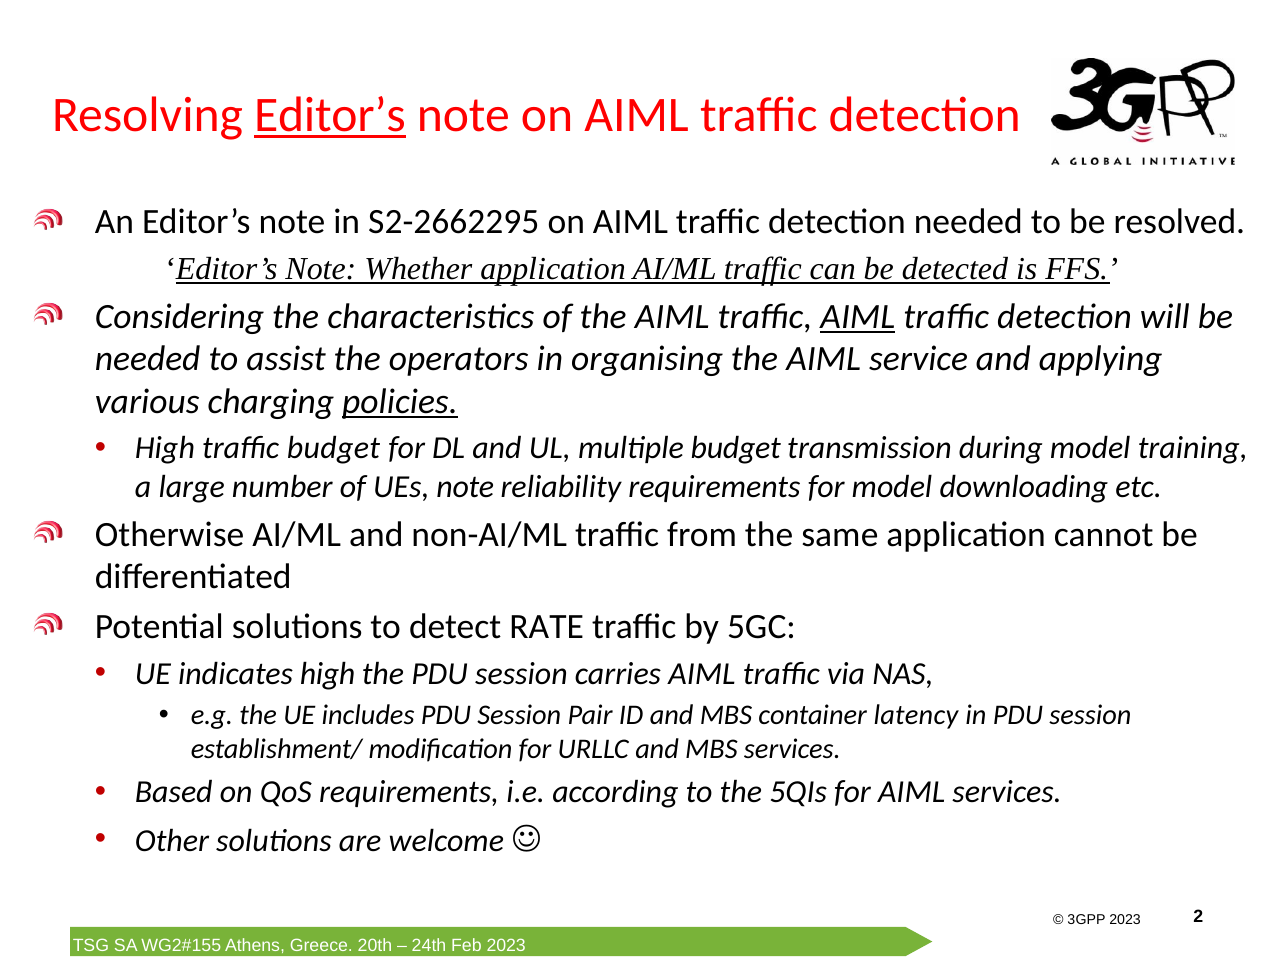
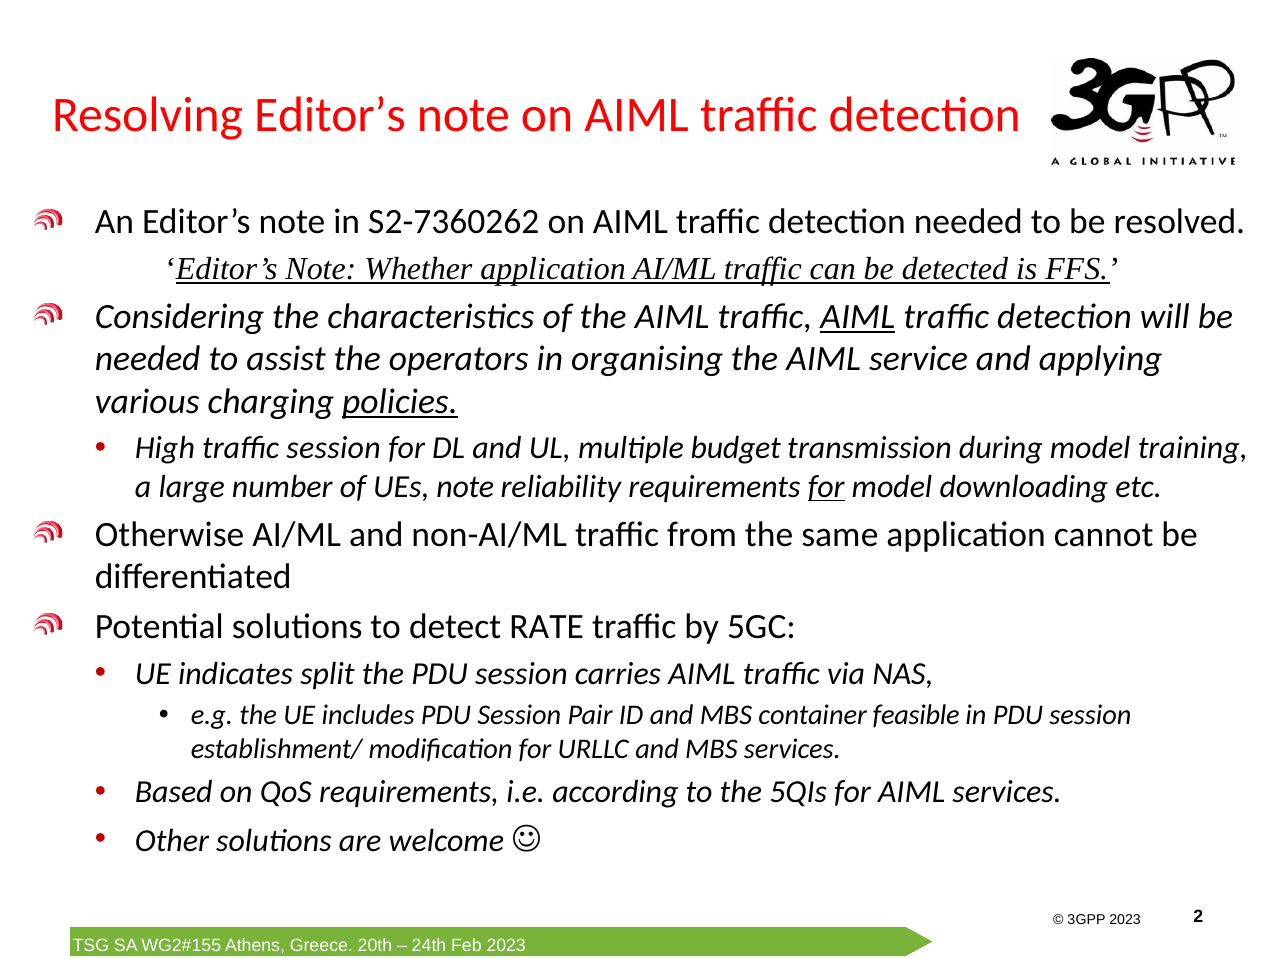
Editor’s underline: present -> none (330, 115)
S2-2662295: S2-2662295 -> S2-7360262 (454, 222)
traffic budget: budget -> session (334, 448)
for underline: none -> present (826, 487)
indicates high: high -> split (327, 673)
latency: latency -> feasible (916, 715)
